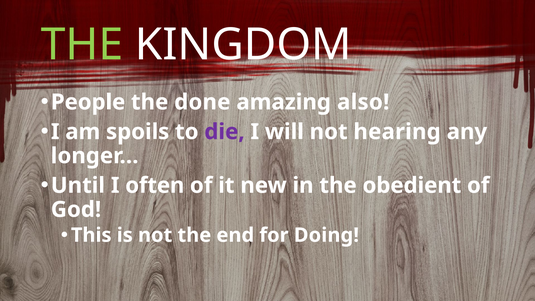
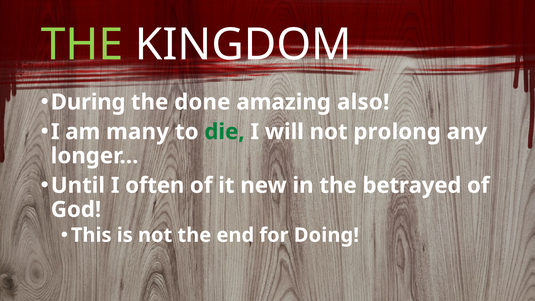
People: People -> During (88, 102)
spoils: spoils -> many (138, 132)
die colour: purple -> green (224, 132)
hearing: hearing -> prolong (397, 132)
obedient: obedient -> betrayed (412, 185)
